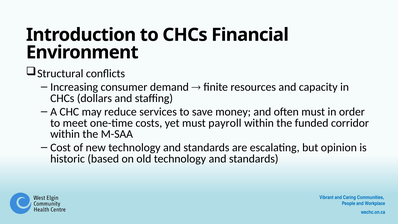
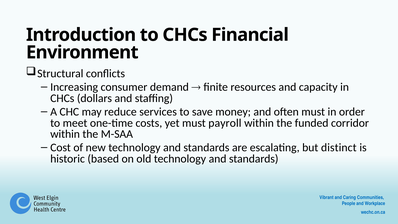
opinion: opinion -> distinct (339, 147)
